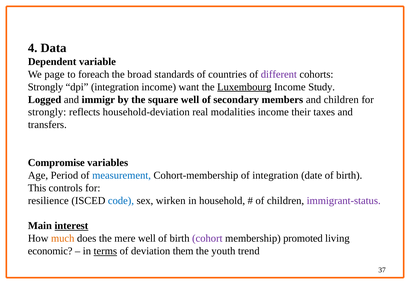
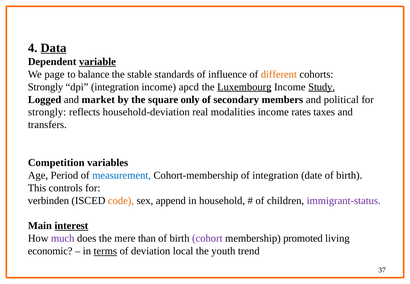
Data underline: none -> present (53, 48)
variable underline: none -> present (97, 62)
foreach: foreach -> balance (94, 74)
broad: broad -> stable (140, 74)
countries: countries -> influence (228, 74)
different colour: purple -> orange (279, 74)
want: want -> apcd (189, 87)
Study underline: none -> present (322, 87)
immigr: immigr -> market (98, 100)
square well: well -> only (190, 100)
and children: children -> political (341, 100)
their: their -> rates (301, 112)
Compromise: Compromise -> Competition (56, 163)
resilience: resilience -> verbinden (48, 200)
code colour: blue -> orange (121, 200)
wirken: wirken -> append (171, 200)
much colour: orange -> purple (63, 238)
mere well: well -> than (147, 238)
them: them -> local (183, 251)
